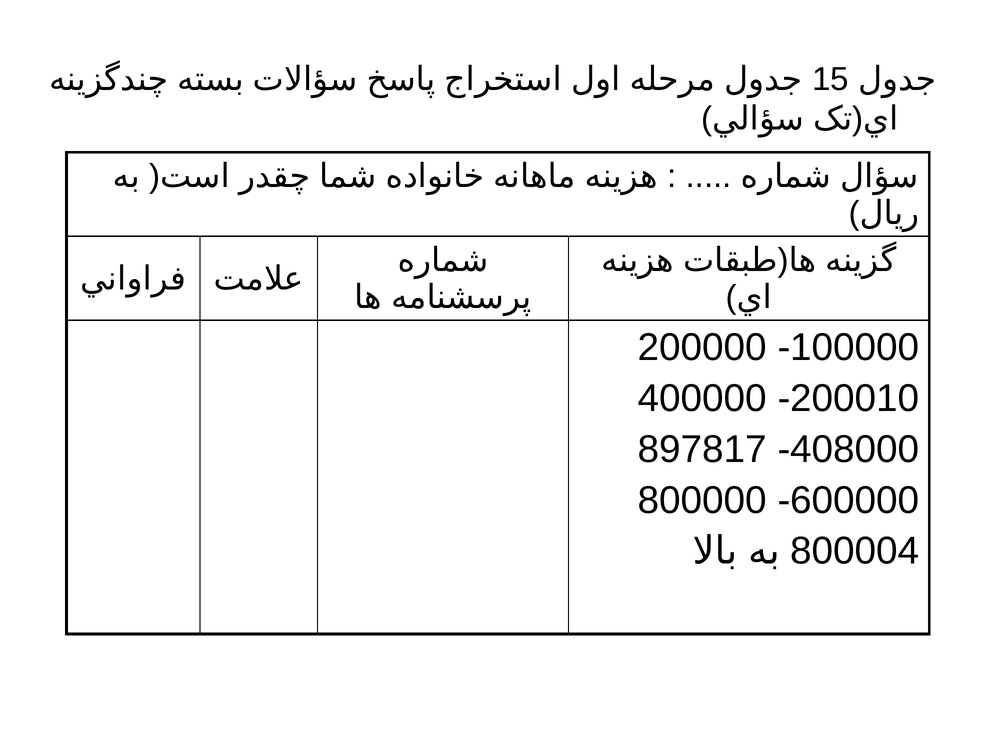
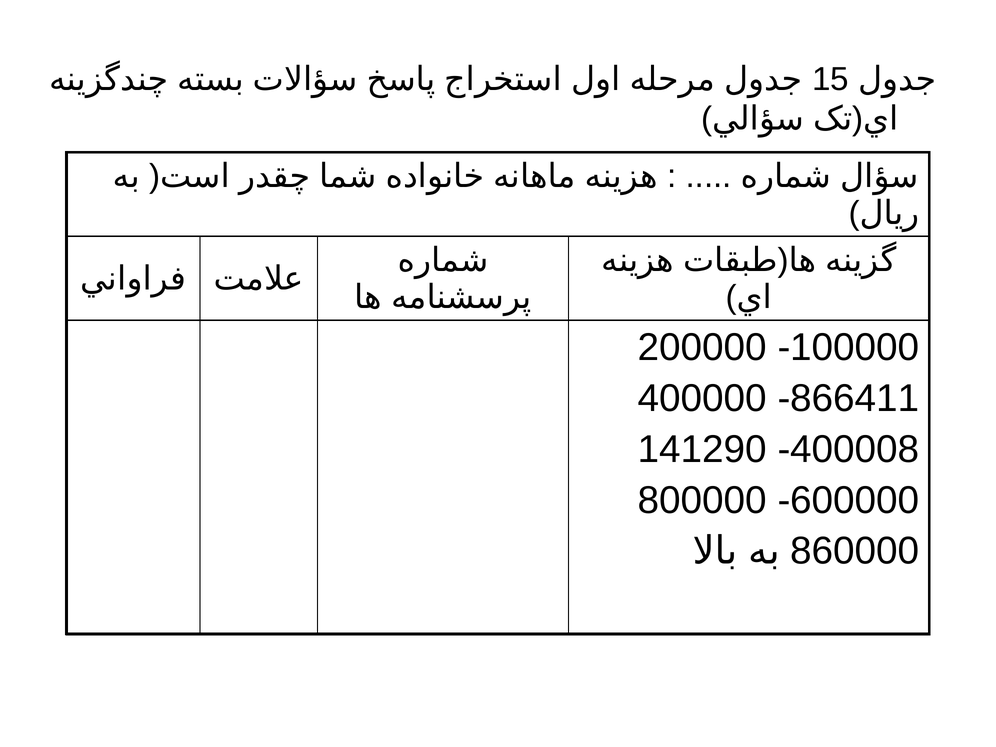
200010: 200010 -> 866411 (855, 398)
897817: 897817 -> 141290 (702, 449)
408000: 408000 -> 400008 (855, 449)
800004: 800004 -> 860000 (855, 551)
